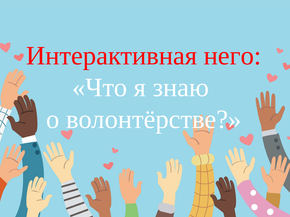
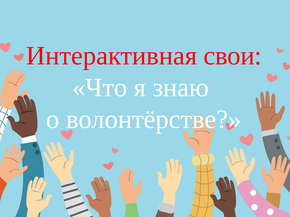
него: него -> свои (233, 56)
